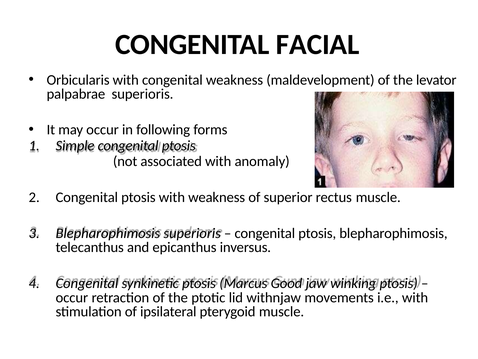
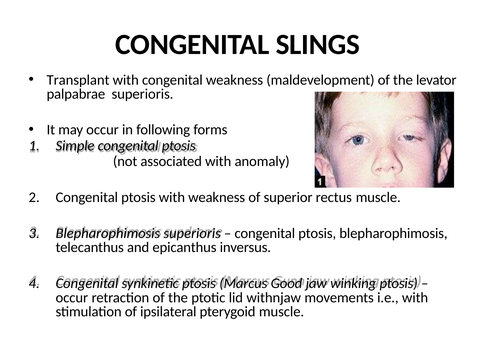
FACIAL: FACIAL -> SLINGS (318, 44)
Orbicularis: Orbicularis -> Transplant (78, 80)
